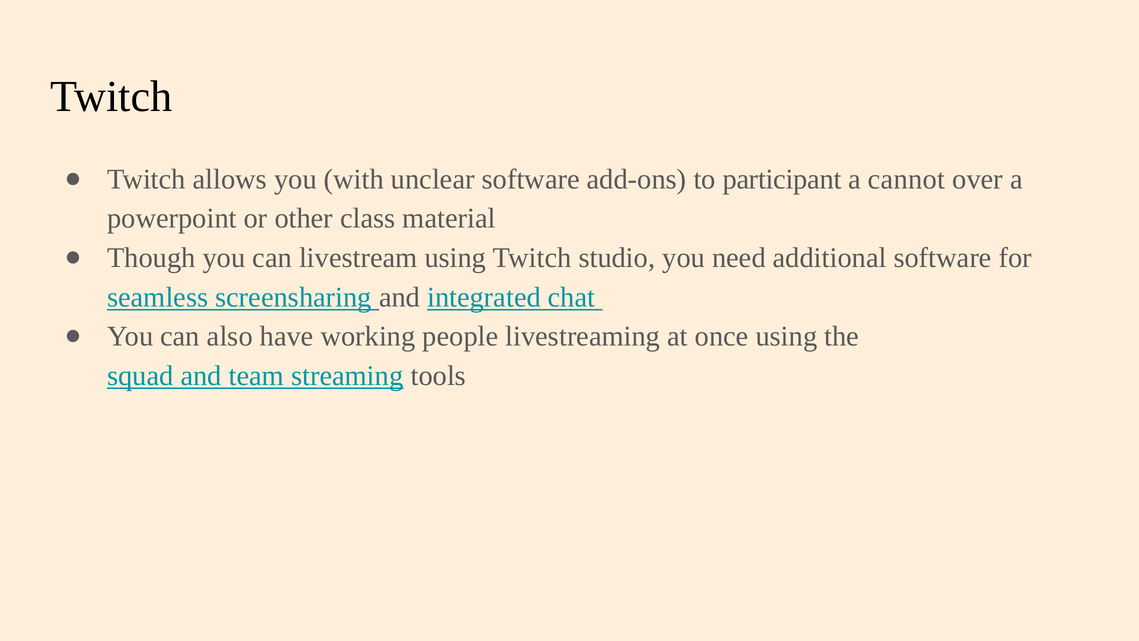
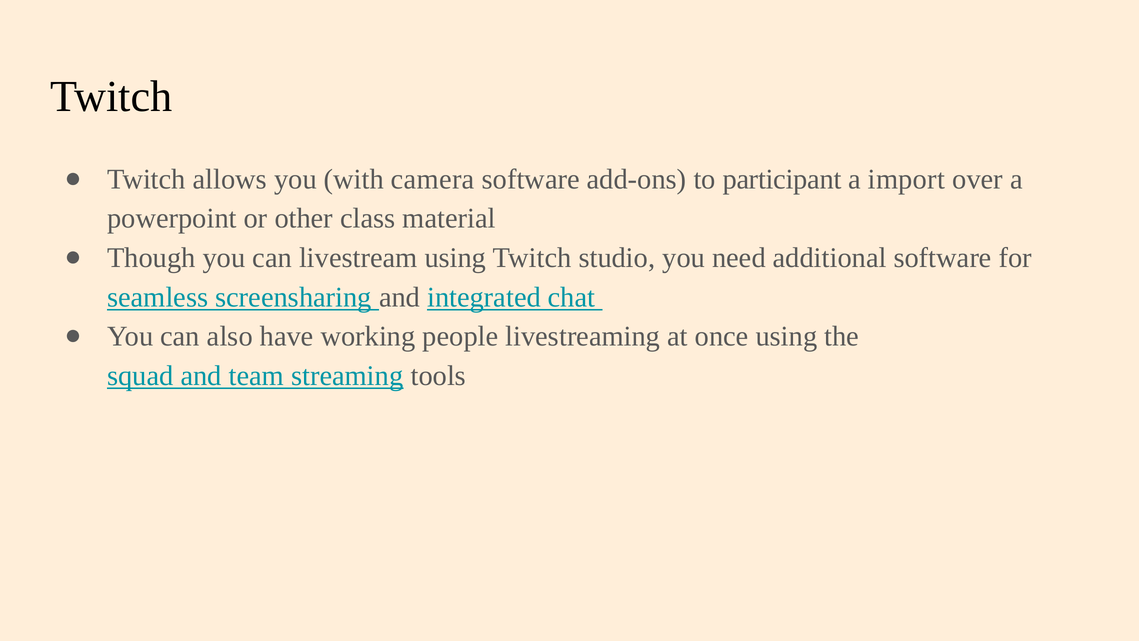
unclear: unclear -> camera (433, 179)
cannot: cannot -> import (906, 179)
